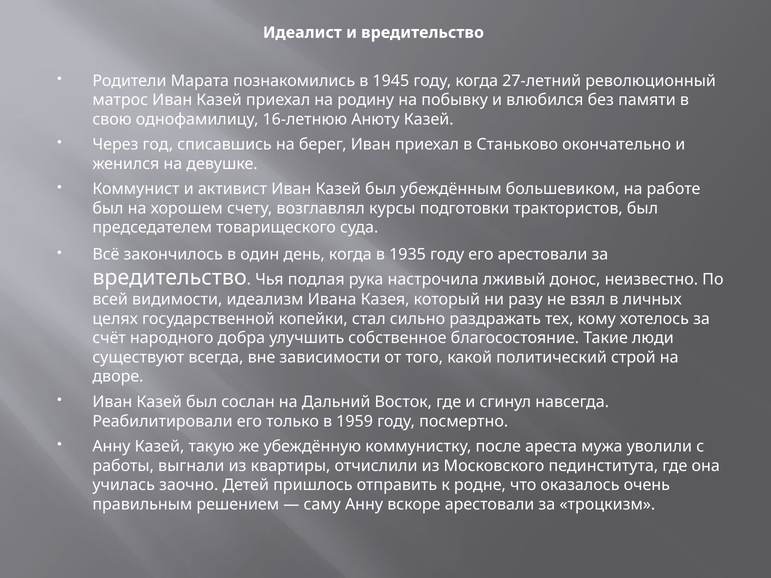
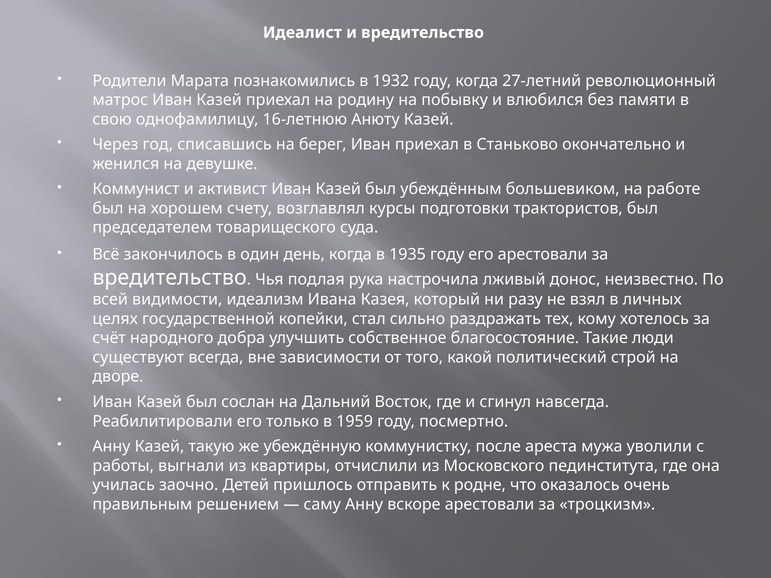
1945: 1945 -> 1932 (391, 81)
